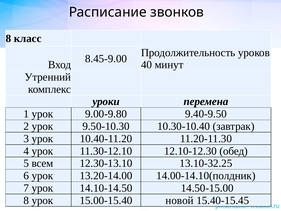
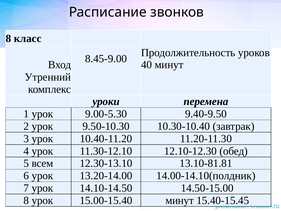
9.00-9.80: 9.00-9.80 -> 9.00-5.30 (106, 114)
13.10-32.25: 13.10-32.25 -> 13.10-81.81 (206, 163)
15.00-15.40 новой: новой -> минут (180, 200)
